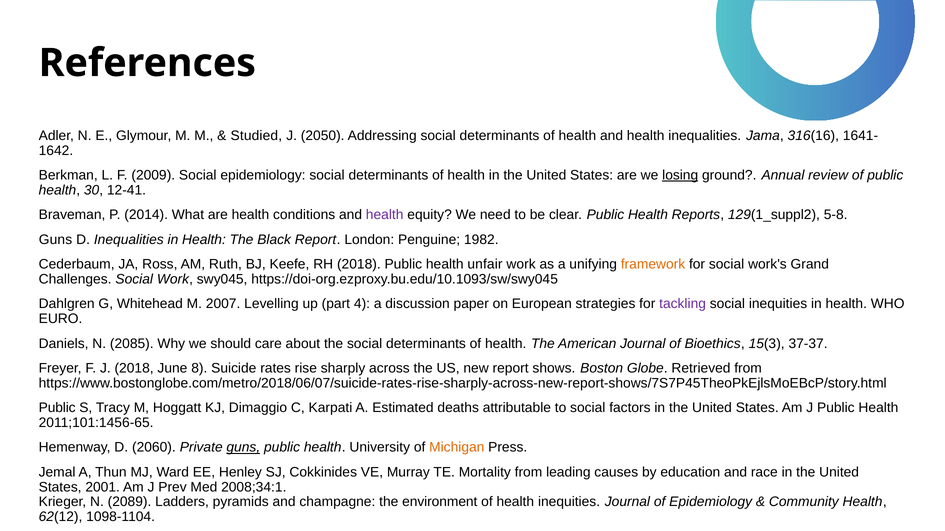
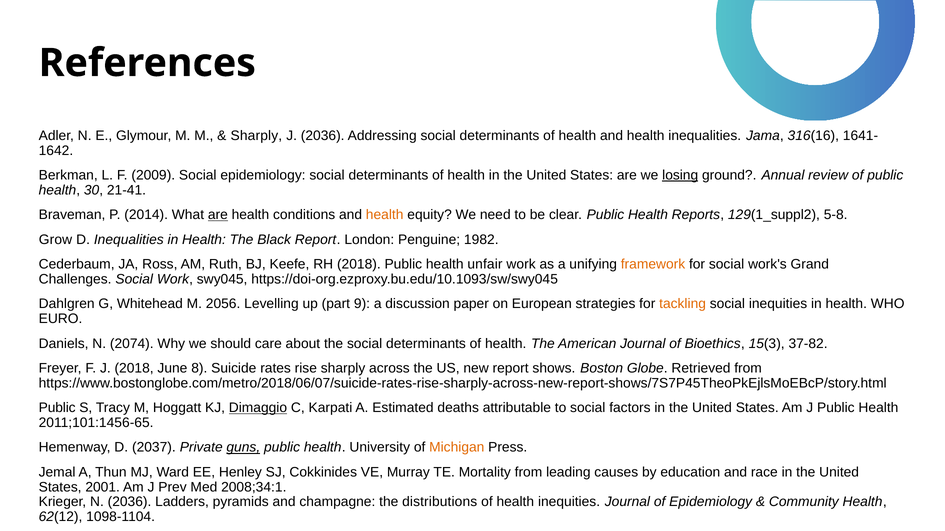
Studied: Studied -> Sharply (256, 136)
J 2050: 2050 -> 2036 (323, 136)
12-41: 12-41 -> 21-41 (126, 190)
are underline: none -> present (218, 215)
health colour: purple -> orange (385, 215)
Guns: Guns -> Grow (55, 240)
2007: 2007 -> 2056 (223, 304)
4: 4 -> 9 (362, 304)
tackling colour: purple -> orange (683, 304)
2085: 2085 -> 2074 (132, 344)
37-37: 37-37 -> 37-82 (808, 344)
Dimaggio underline: none -> present (258, 408)
2060: 2060 -> 2037 (154, 448)
N 2089: 2089 -> 2036 (130, 502)
environment: environment -> distributions (440, 502)
